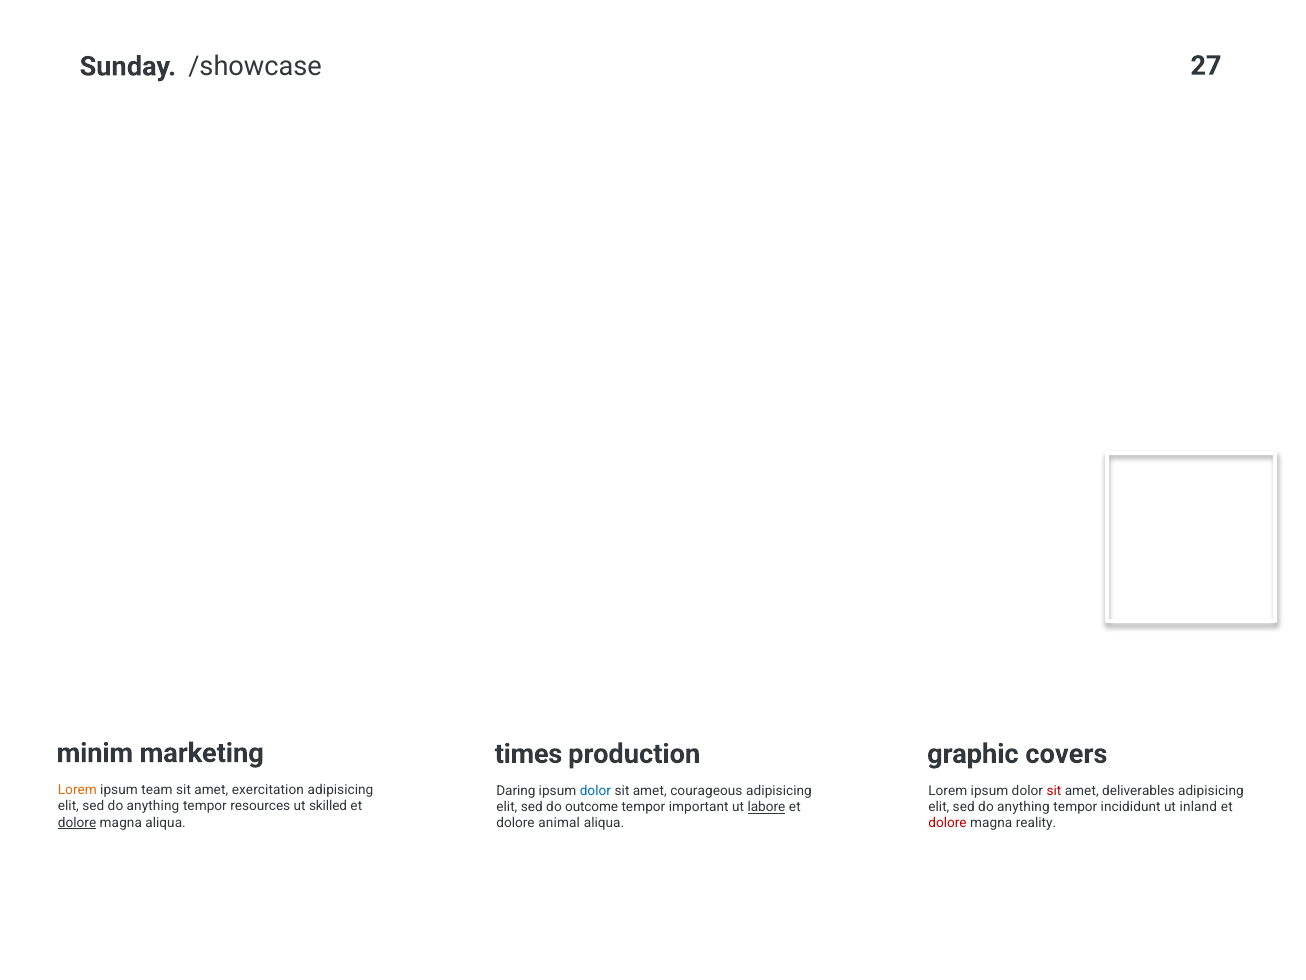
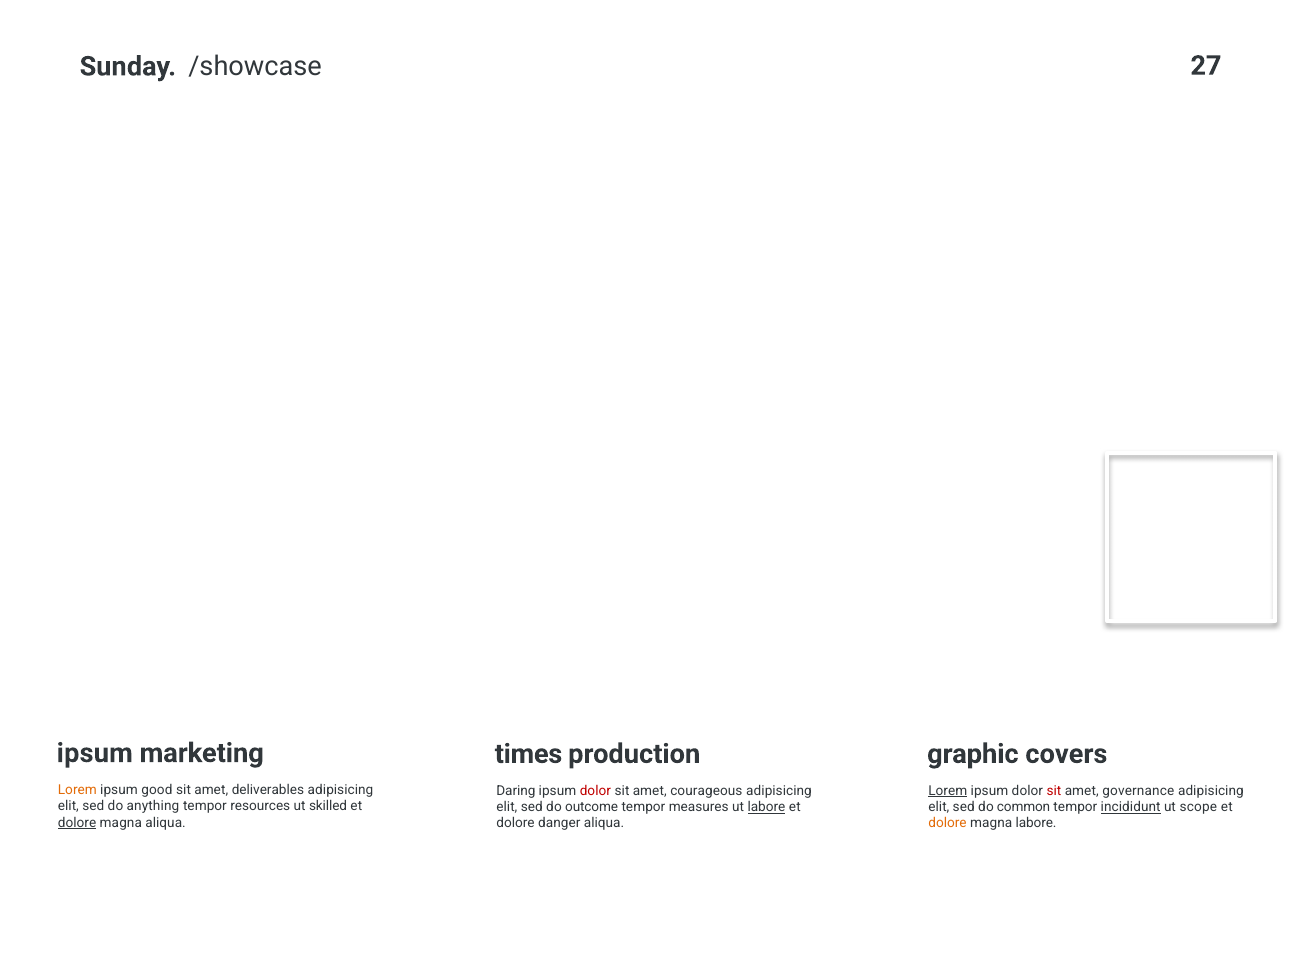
minim: minim -> ipsum (95, 753)
team: team -> good (157, 789)
exercitation: exercitation -> deliverables (268, 789)
dolor colour: blue -> red (595, 790)
Lorem underline: none -> present (948, 790)
deliverables: deliverables -> governance (1138, 790)
important: important -> measures (699, 807)
anything: anything -> common (1024, 807)
incididunt underline: none -> present (1131, 807)
inland: inland -> scope (1198, 807)
animal: animal -> danger (559, 823)
dolore colour: red -> orange (948, 823)
magna reality: reality -> labore (1036, 823)
